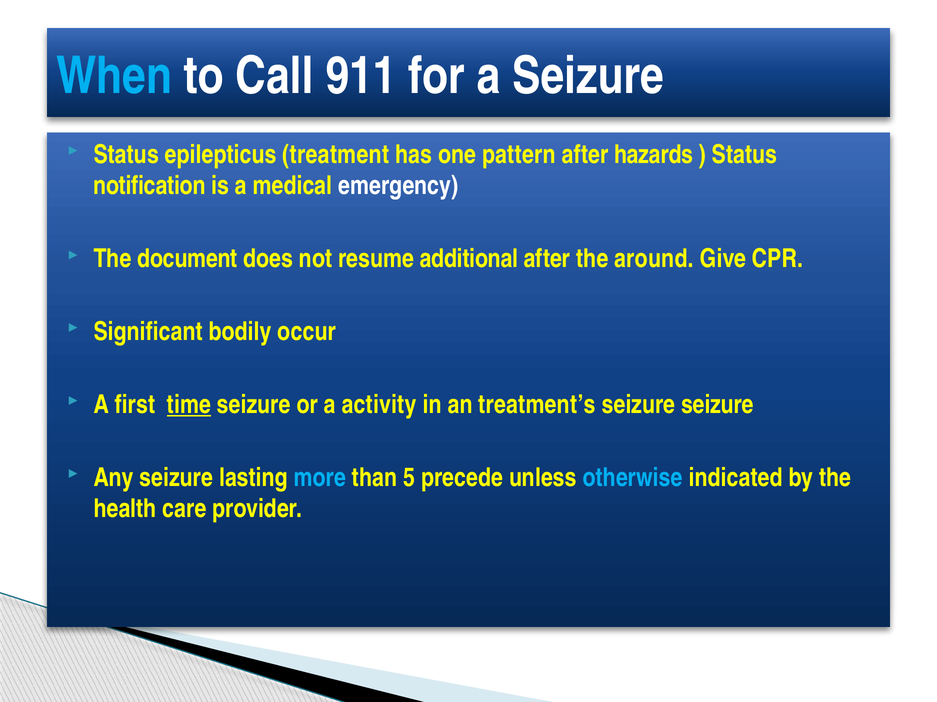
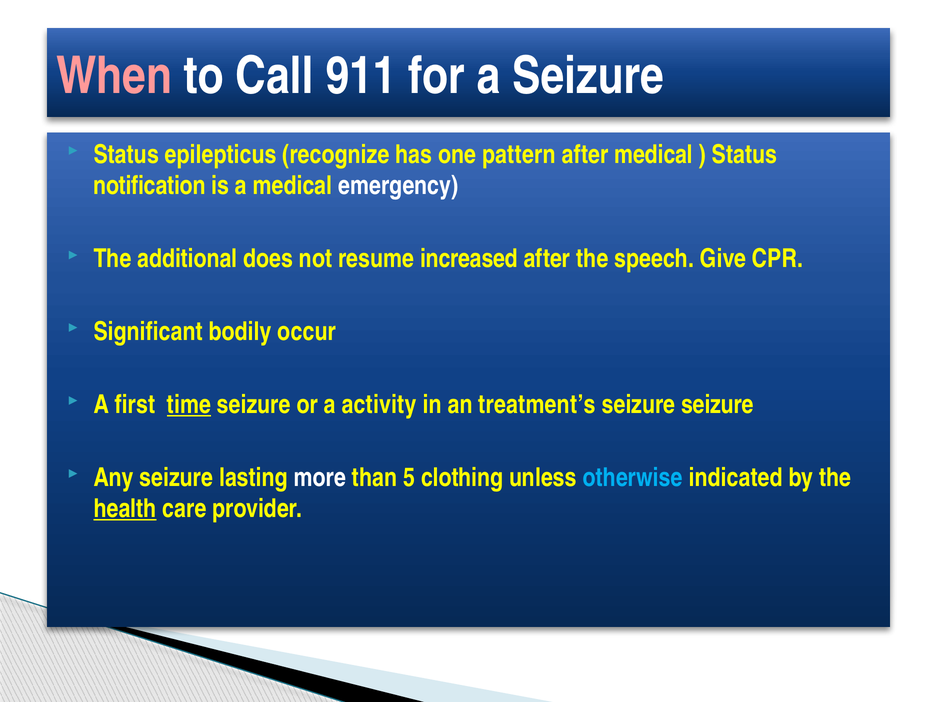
When colour: light blue -> pink (114, 76)
treatment: treatment -> recognize (336, 155)
after hazards: hazards -> medical (654, 155)
document: document -> additional (187, 259)
additional: additional -> increased (469, 259)
around: around -> speech (654, 259)
more colour: light blue -> white (320, 478)
precede: precede -> clothing (462, 478)
health underline: none -> present (125, 509)
